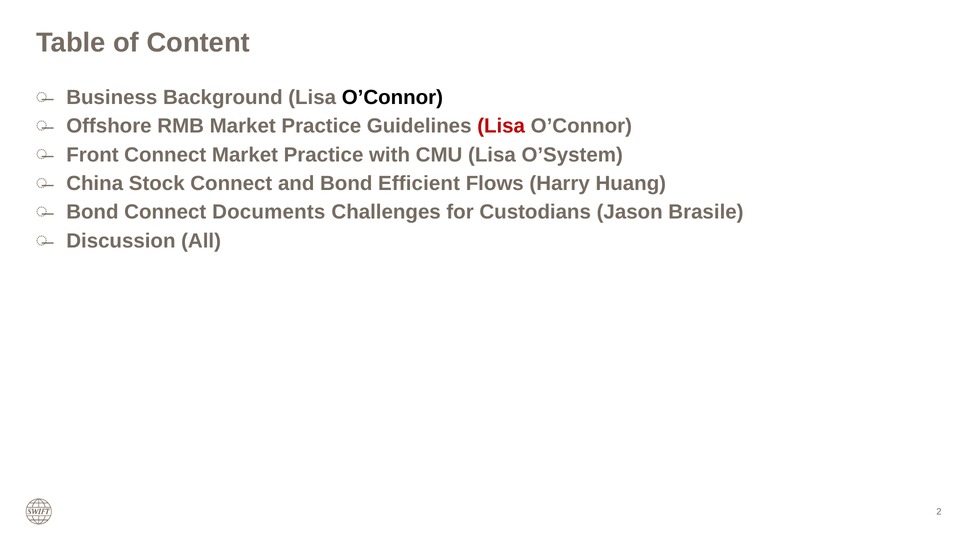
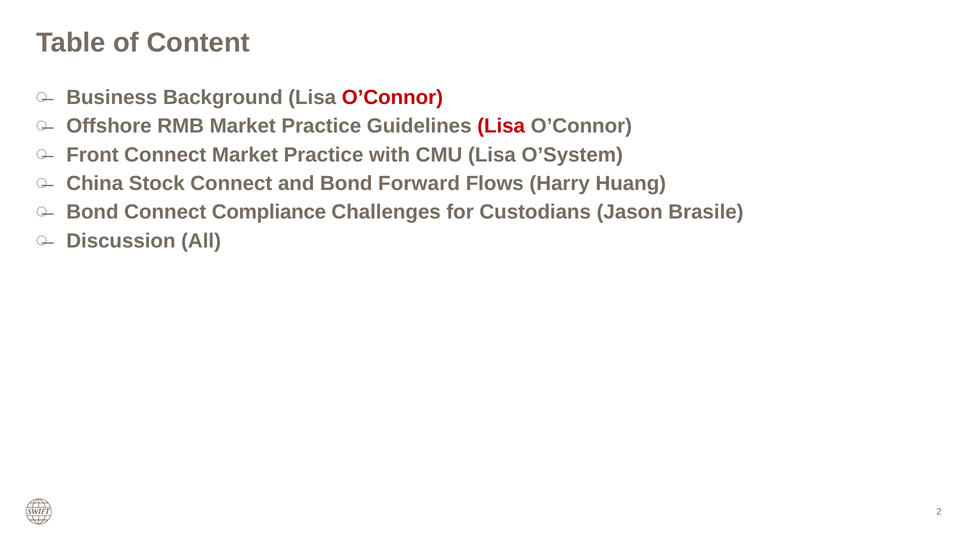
O’Connor colour: black -> red (392, 97)
Efficient: Efficient -> Forward (419, 184)
Documents: Documents -> Compliance (269, 212)
